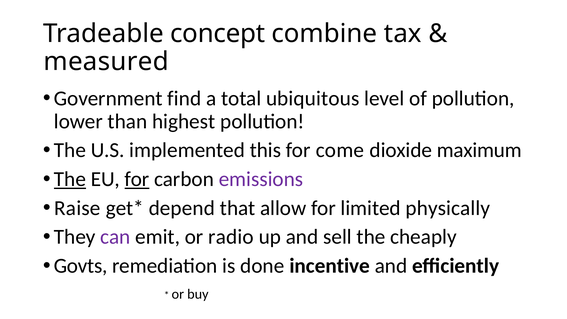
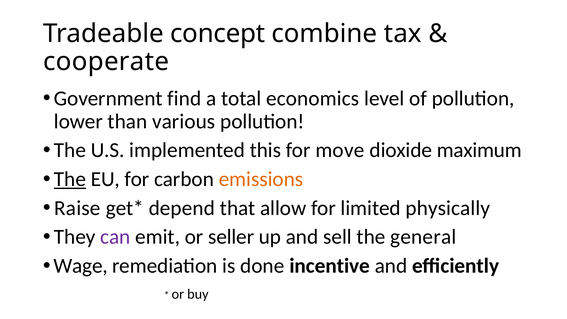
measured: measured -> cooperate (106, 62)
ubiquitous: ubiquitous -> economics (313, 98)
highest: highest -> various (184, 121)
come: come -> move (340, 150)
for underline: present -> none (137, 179)
emissions colour: purple -> orange (261, 179)
radio: radio -> seller (231, 237)
cheaply: cheaply -> general (423, 237)
Govts: Govts -> Wage (81, 266)
